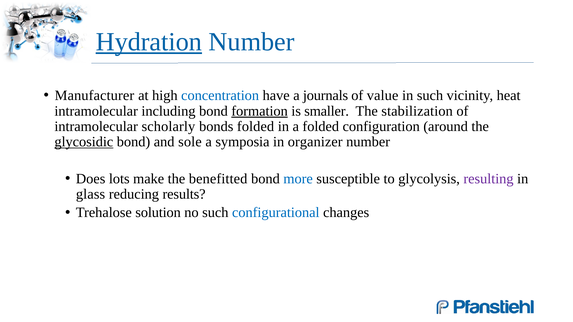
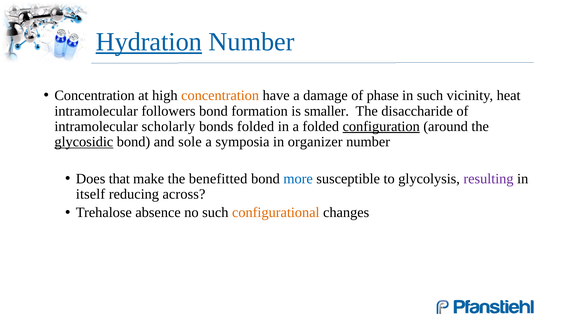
Manufacturer: Manufacturer -> Concentration (95, 96)
concentration colour: blue -> orange (220, 96)
journals: journals -> damage (325, 96)
value: value -> phase (383, 96)
including: including -> followers (168, 111)
formation underline: present -> none (260, 111)
stabilization: stabilization -> disaccharide (417, 111)
configuration underline: none -> present (381, 127)
lots: lots -> that (119, 179)
glass: glass -> itself (91, 194)
results: results -> across (184, 194)
solution: solution -> absence (158, 213)
configurational colour: blue -> orange (276, 213)
